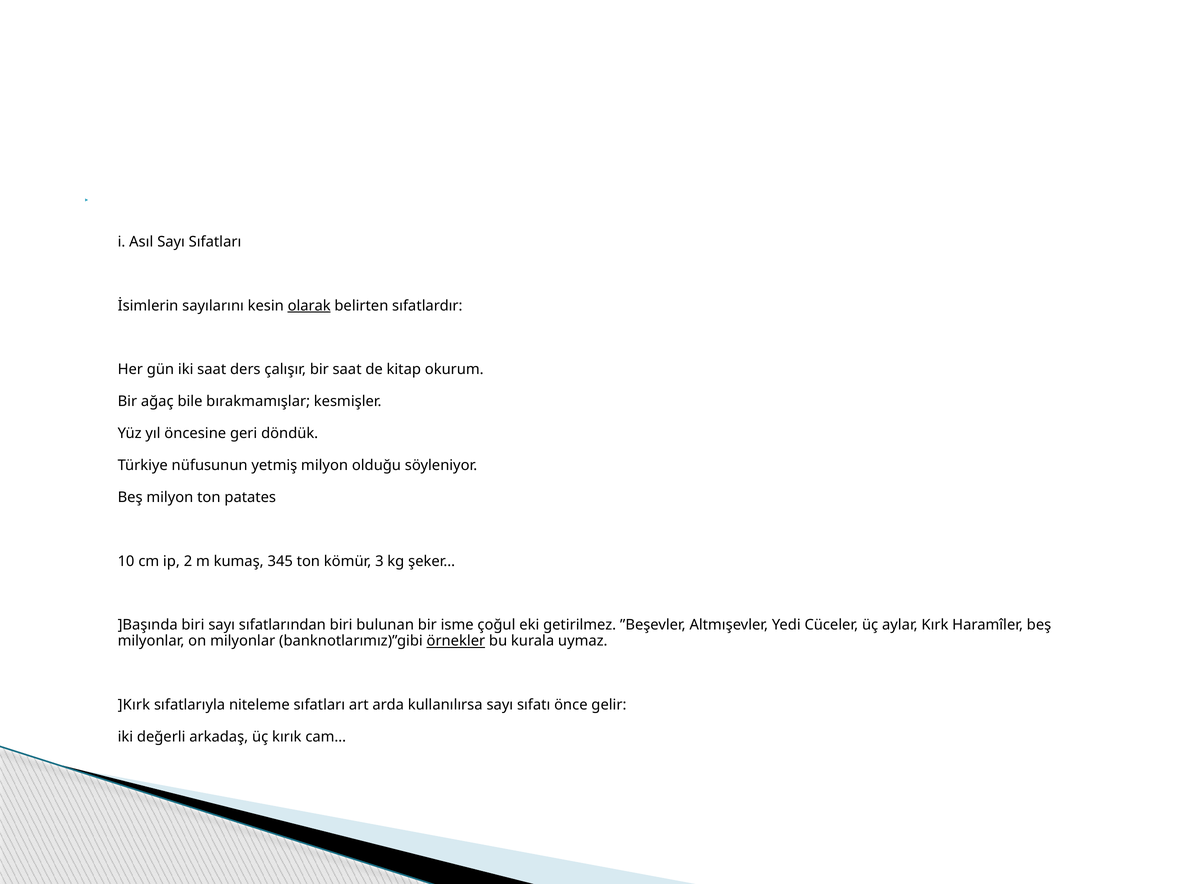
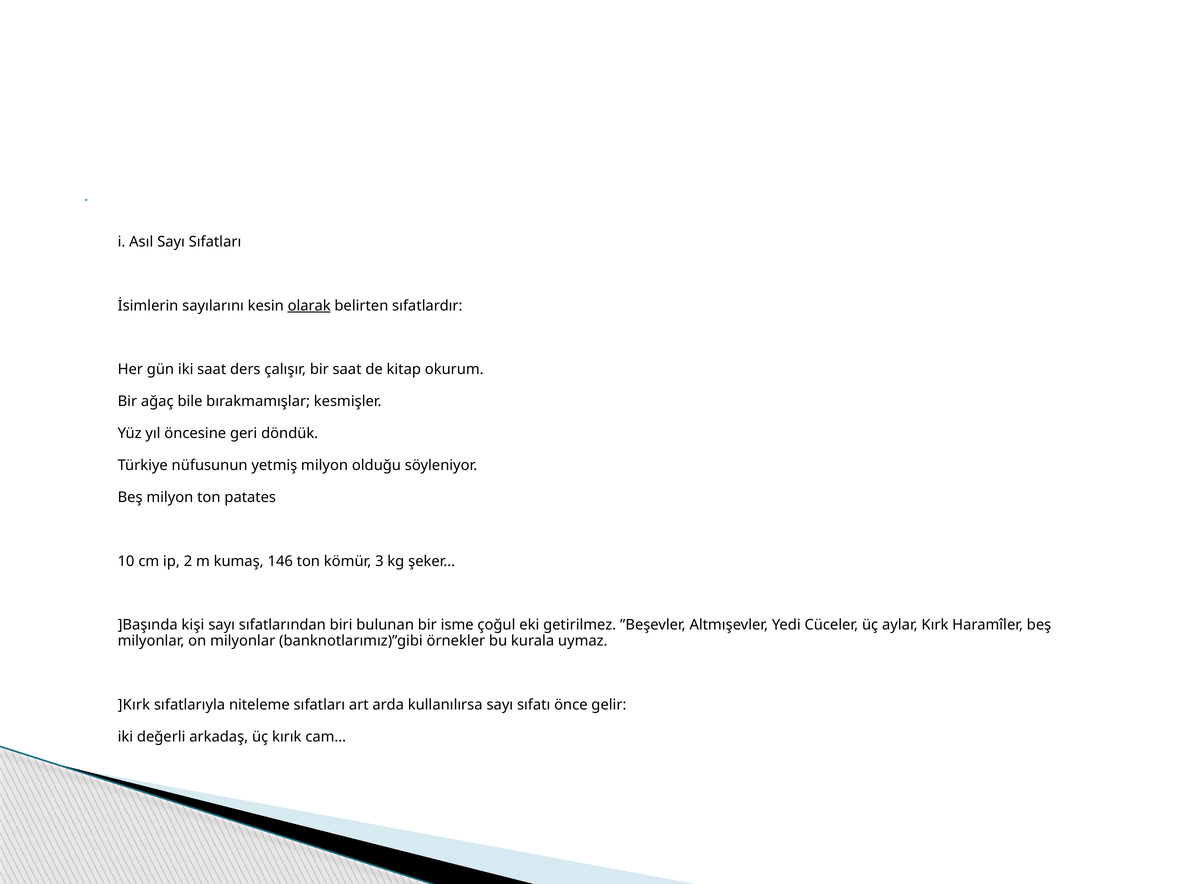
345: 345 -> 146 (280, 561)
]Başında biri: biri -> kişi (193, 625)
örnekler underline: present -> none (456, 641)
